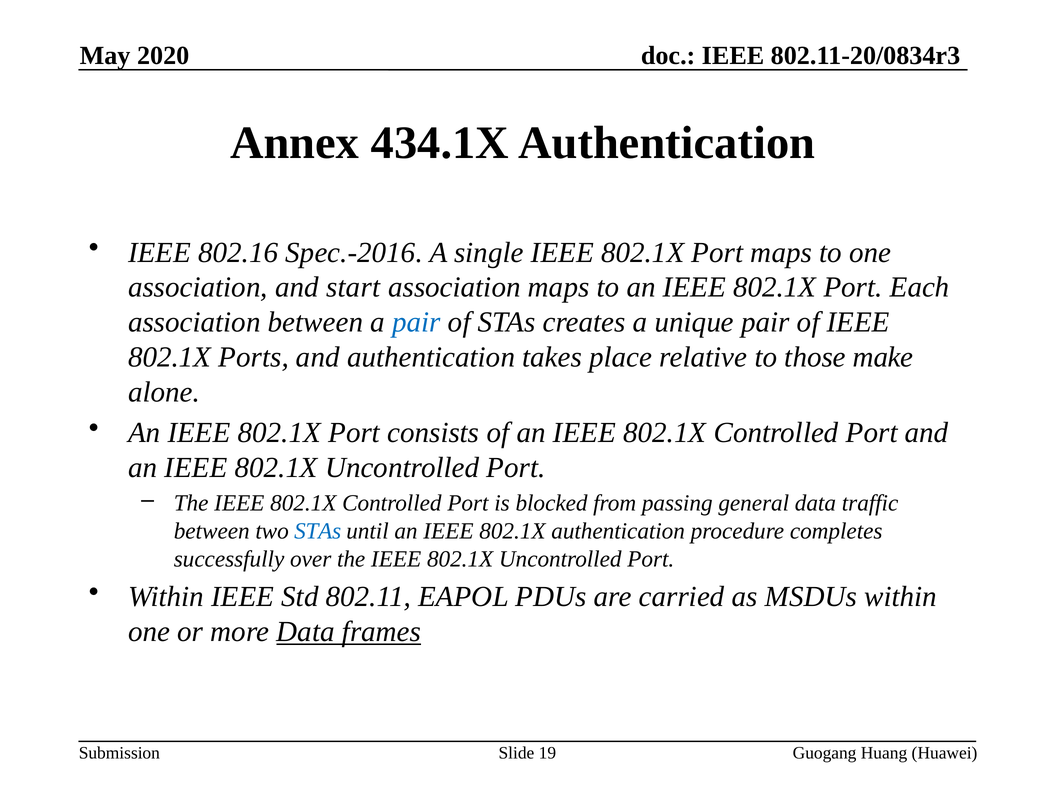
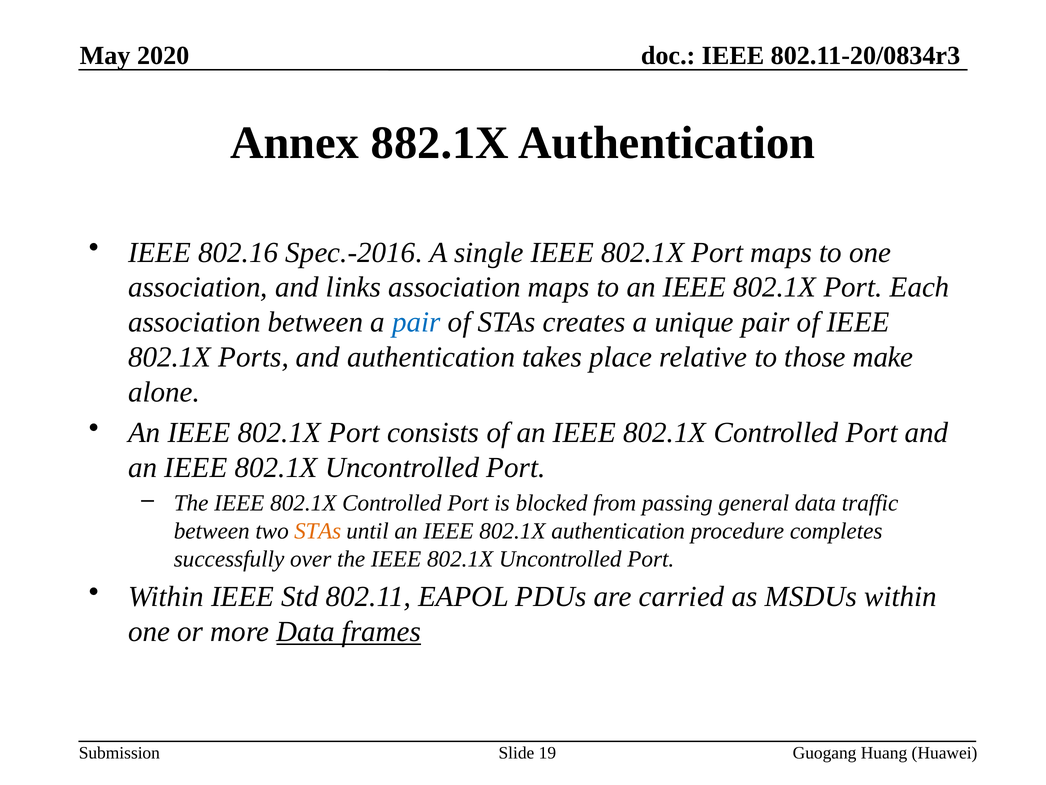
434.1X: 434.1X -> 882.1X (440, 143)
start: start -> links (353, 287)
STAs colour: blue -> orange (318, 531)
